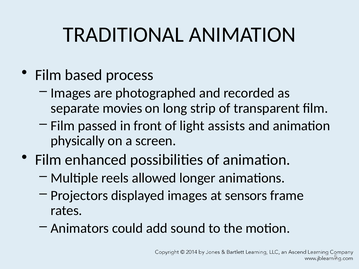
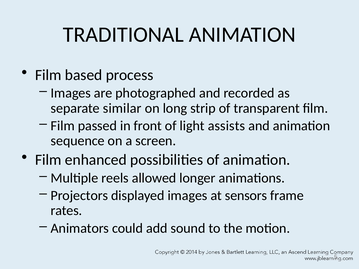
movies: movies -> similar (122, 108)
physically: physically -> sequence (78, 141)
